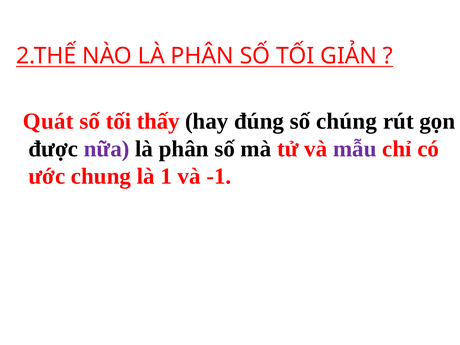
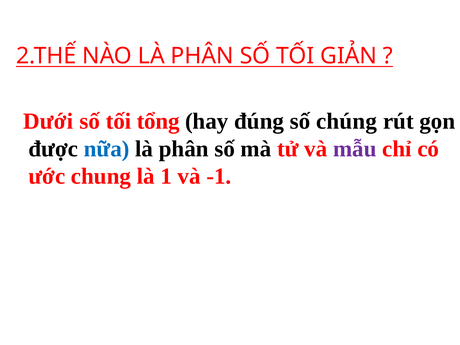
Quát: Quát -> Dưới (48, 121)
thấy: thấy -> tổng (158, 121)
nữa colour: purple -> blue (107, 149)
